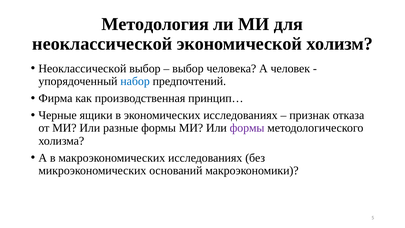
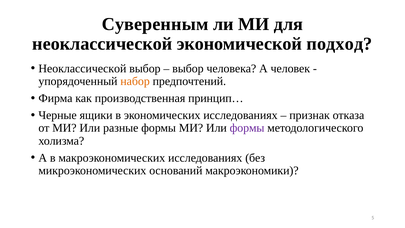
Методология: Методология -> Суверенным (155, 24)
холизм: холизм -> подход (339, 44)
набор colour: blue -> orange (135, 81)
